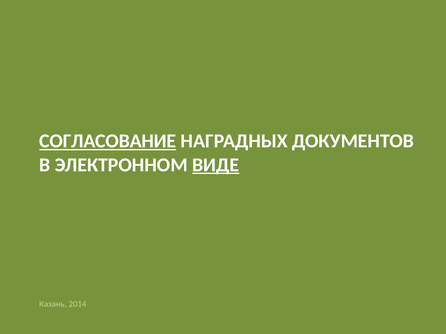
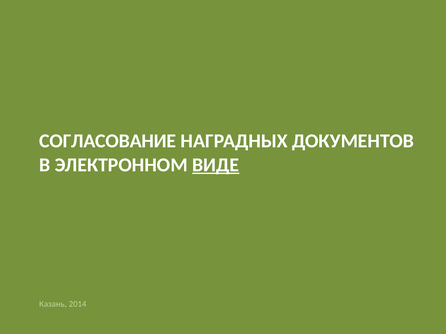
СОГЛАСОВАНИЕ underline: present -> none (108, 141)
